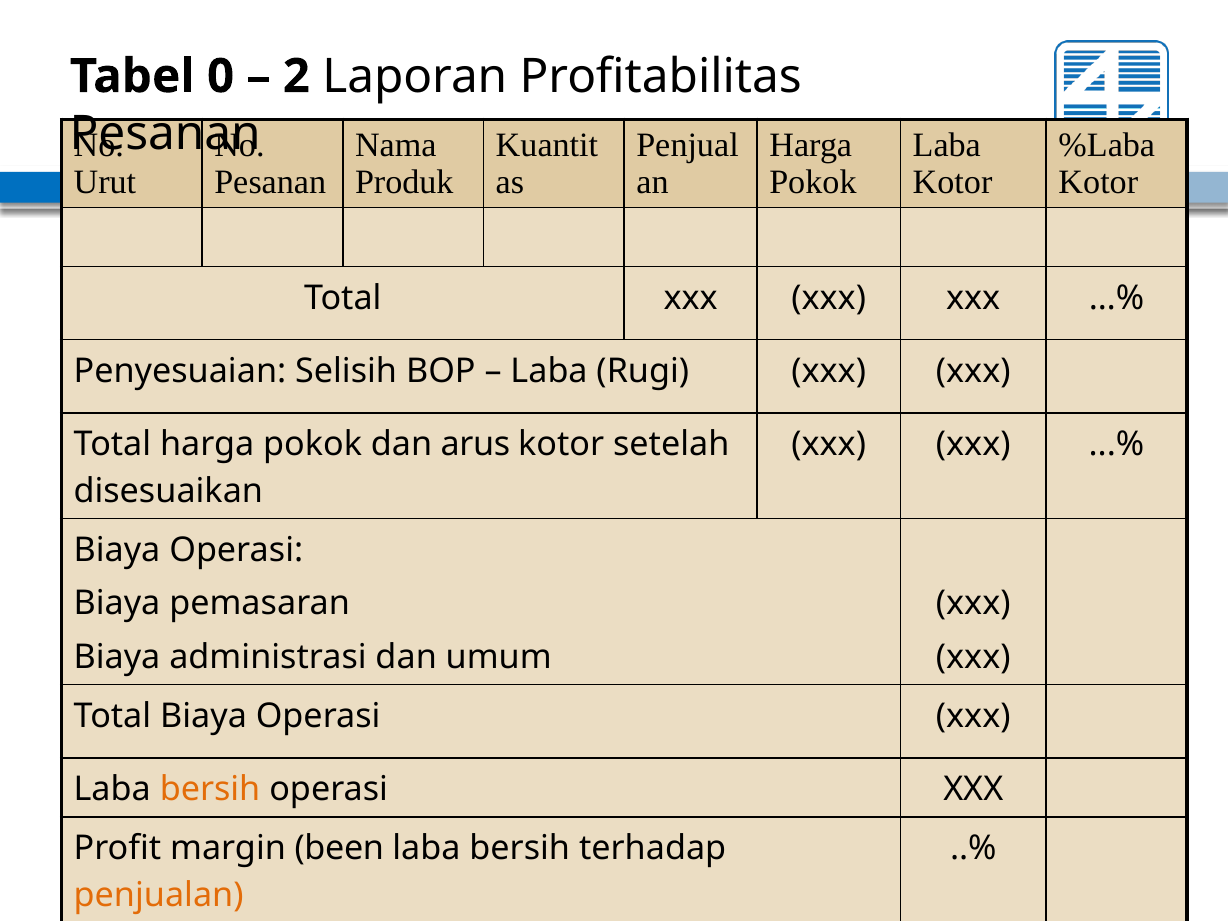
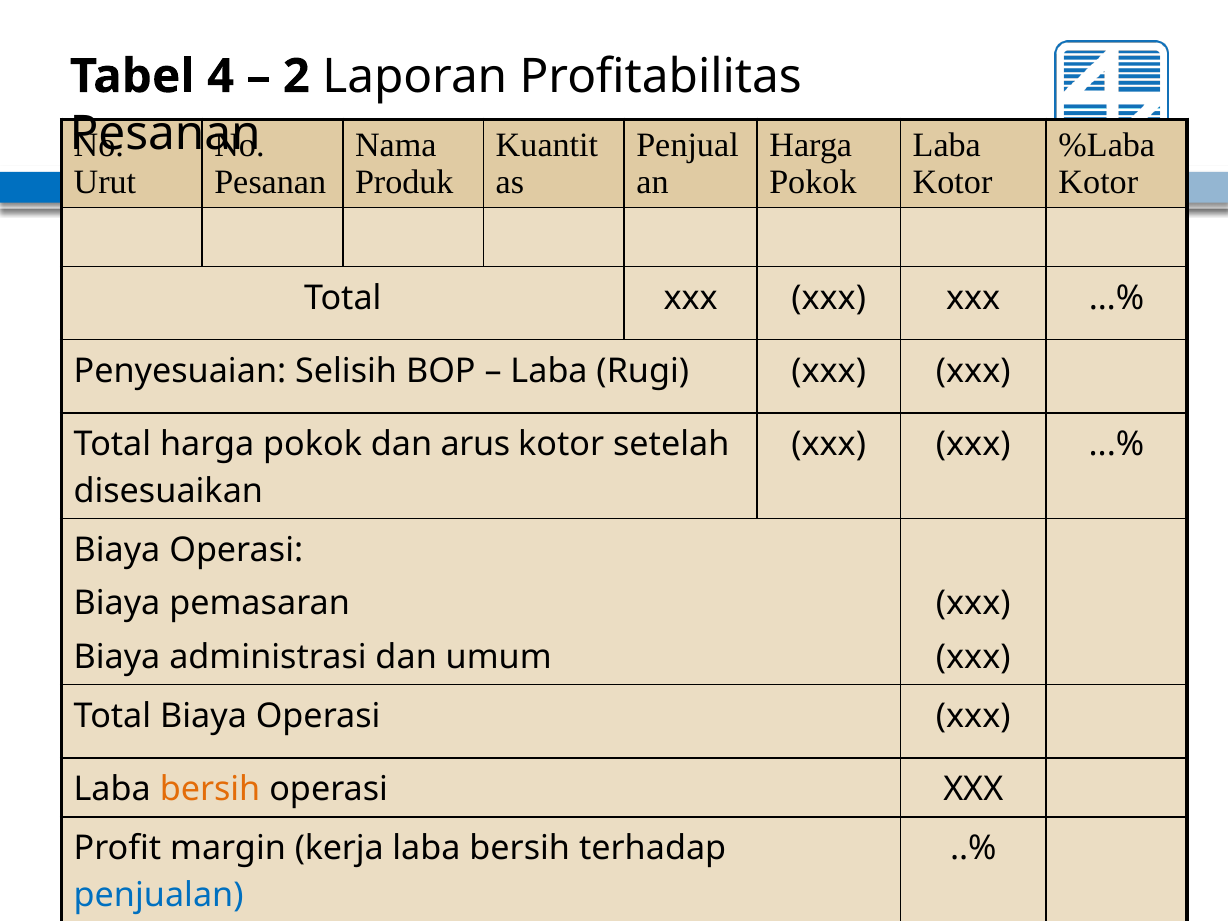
0: 0 -> 4 (221, 76)
been: been -> kerja (339, 848)
penjualan colour: orange -> blue (159, 895)
